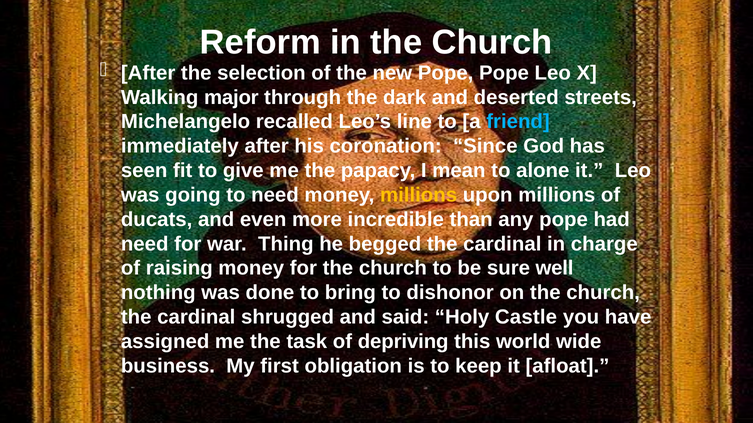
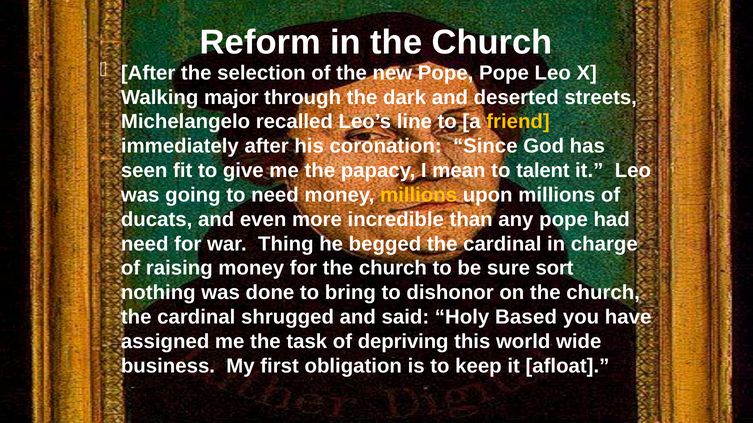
friend colour: light blue -> yellow (518, 122)
alone: alone -> talent (543, 171)
well: well -> sort (555, 269)
Castle: Castle -> Based (526, 318)
